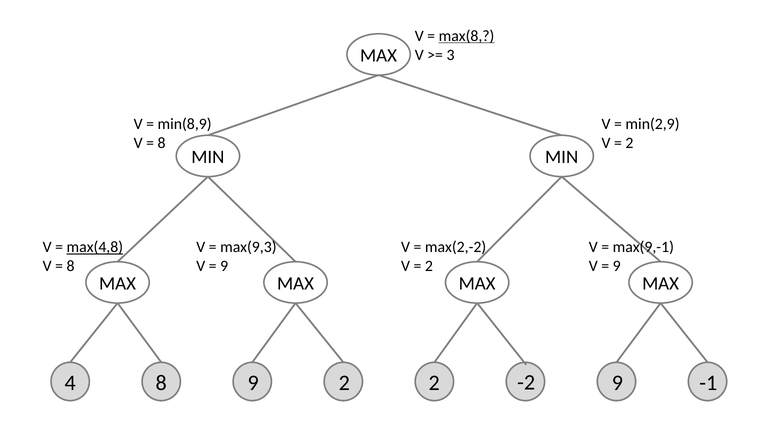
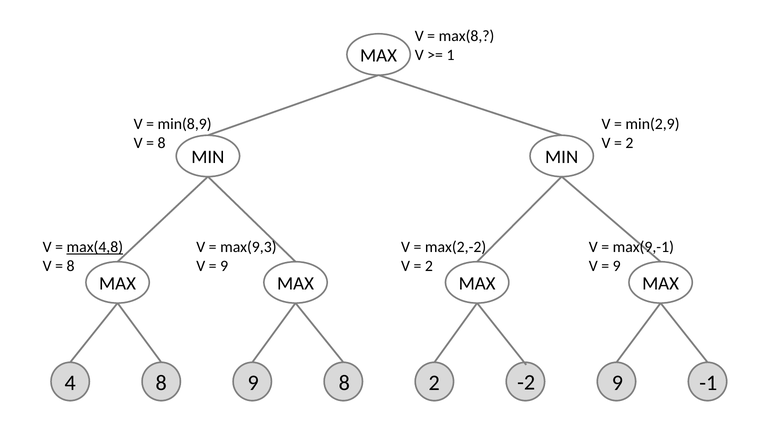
max(8 underline: present -> none (467, 36)
3: 3 -> 1 (451, 55)
9 2: 2 -> 8 (344, 383)
